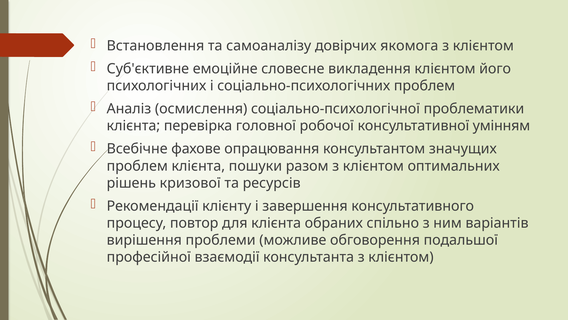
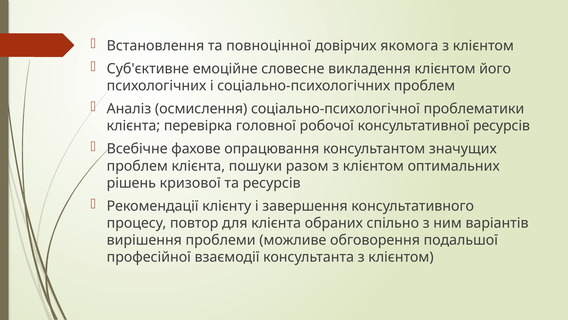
самоаналізу: самоаналізу -> повноцінної (269, 46)
консультативної умінням: умінням -> ресурсів (501, 126)
